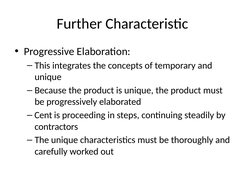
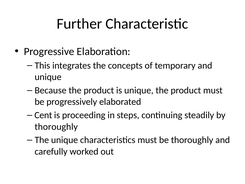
contractors: contractors -> thoroughly (56, 126)
